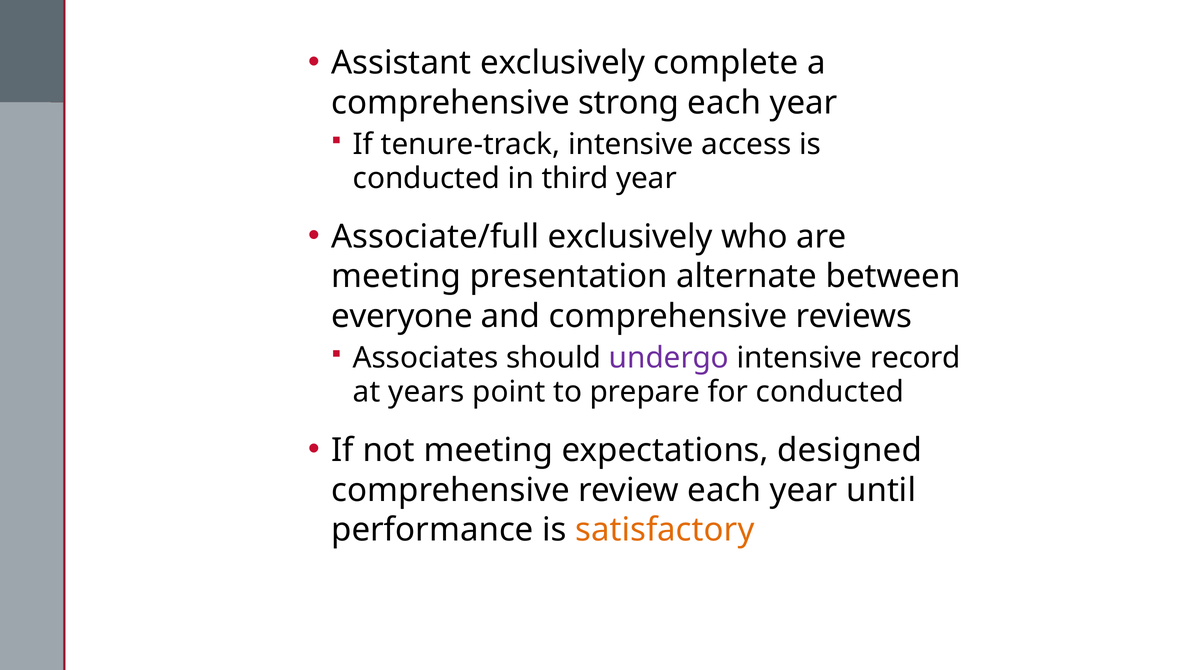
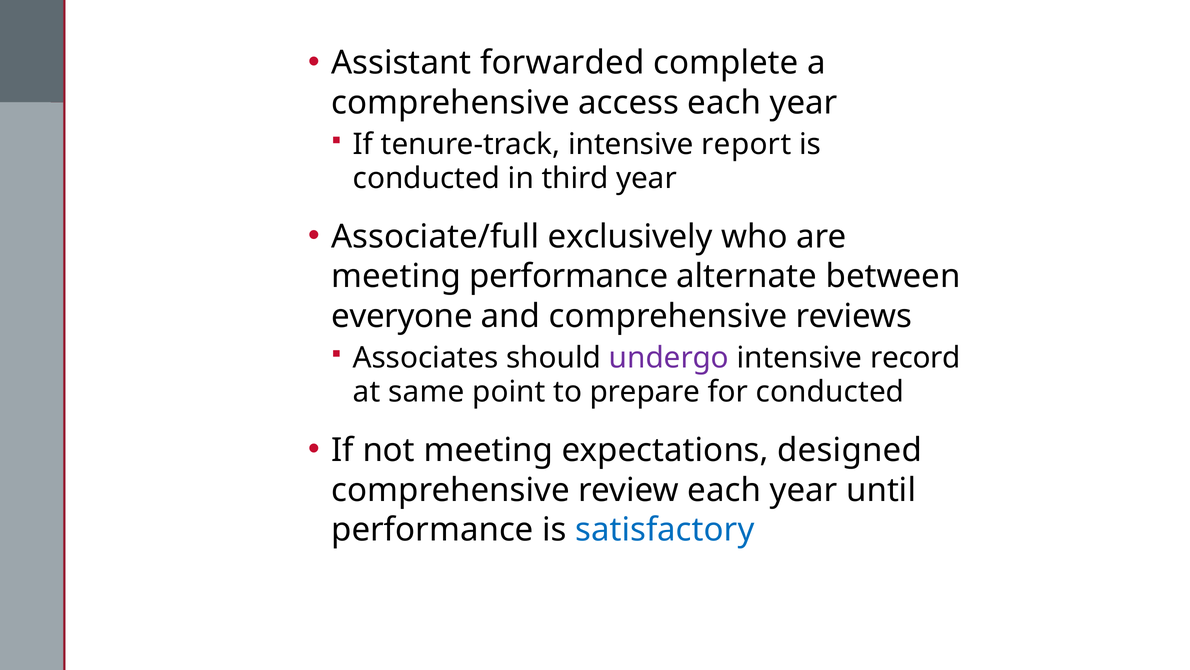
Assistant exclusively: exclusively -> forwarded (562, 63)
strong: strong -> access (629, 103)
access: access -> report (746, 144)
meeting presentation: presentation -> performance (569, 276)
years: years -> same (426, 391)
satisfactory colour: orange -> blue (665, 529)
